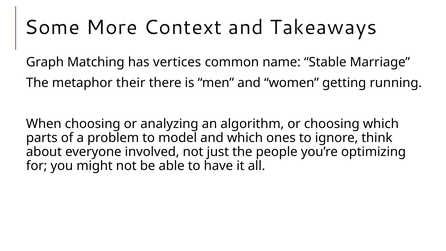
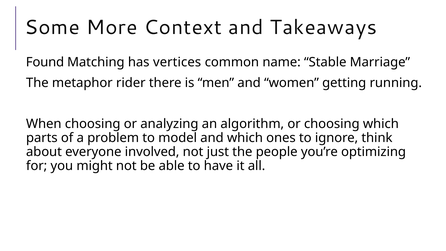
Graph: Graph -> Found (45, 62)
their: their -> rider (131, 83)
